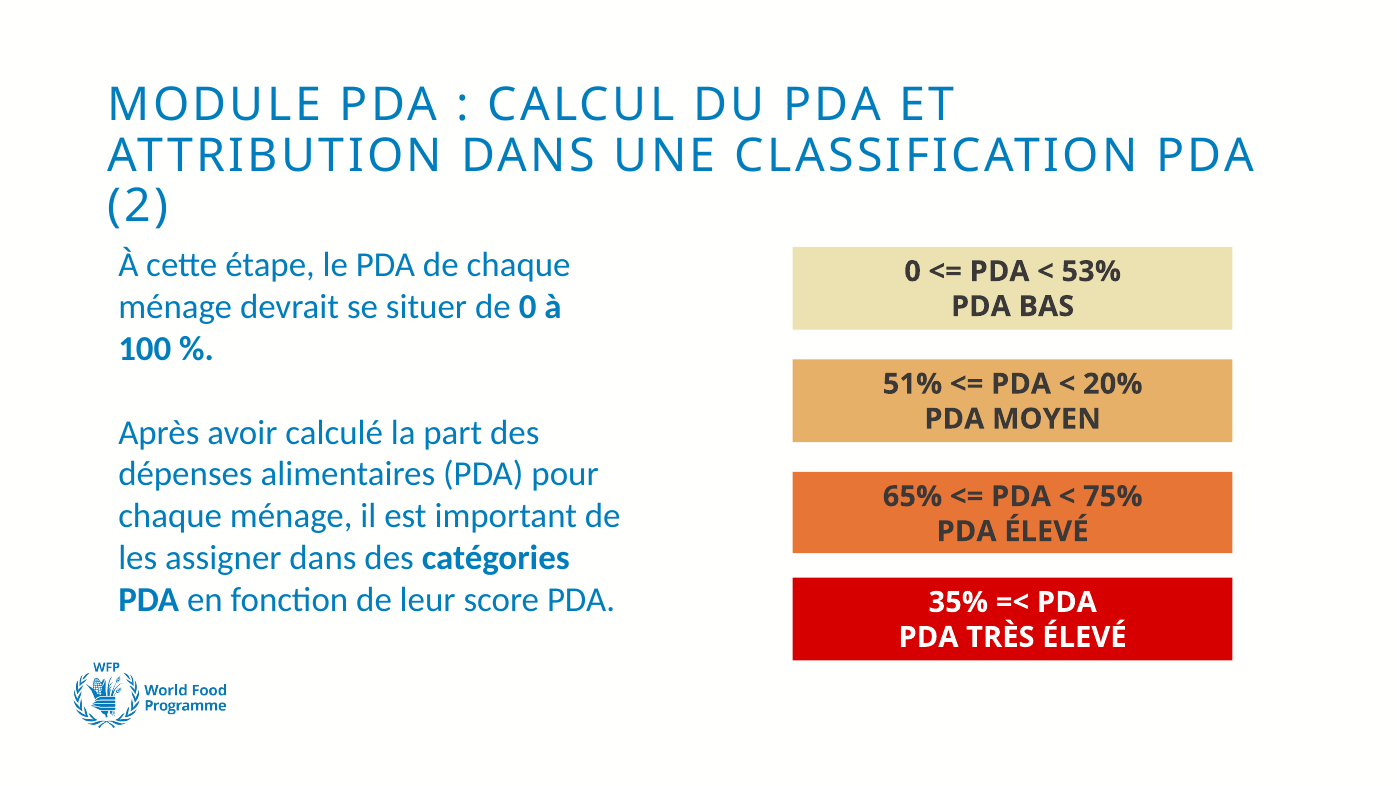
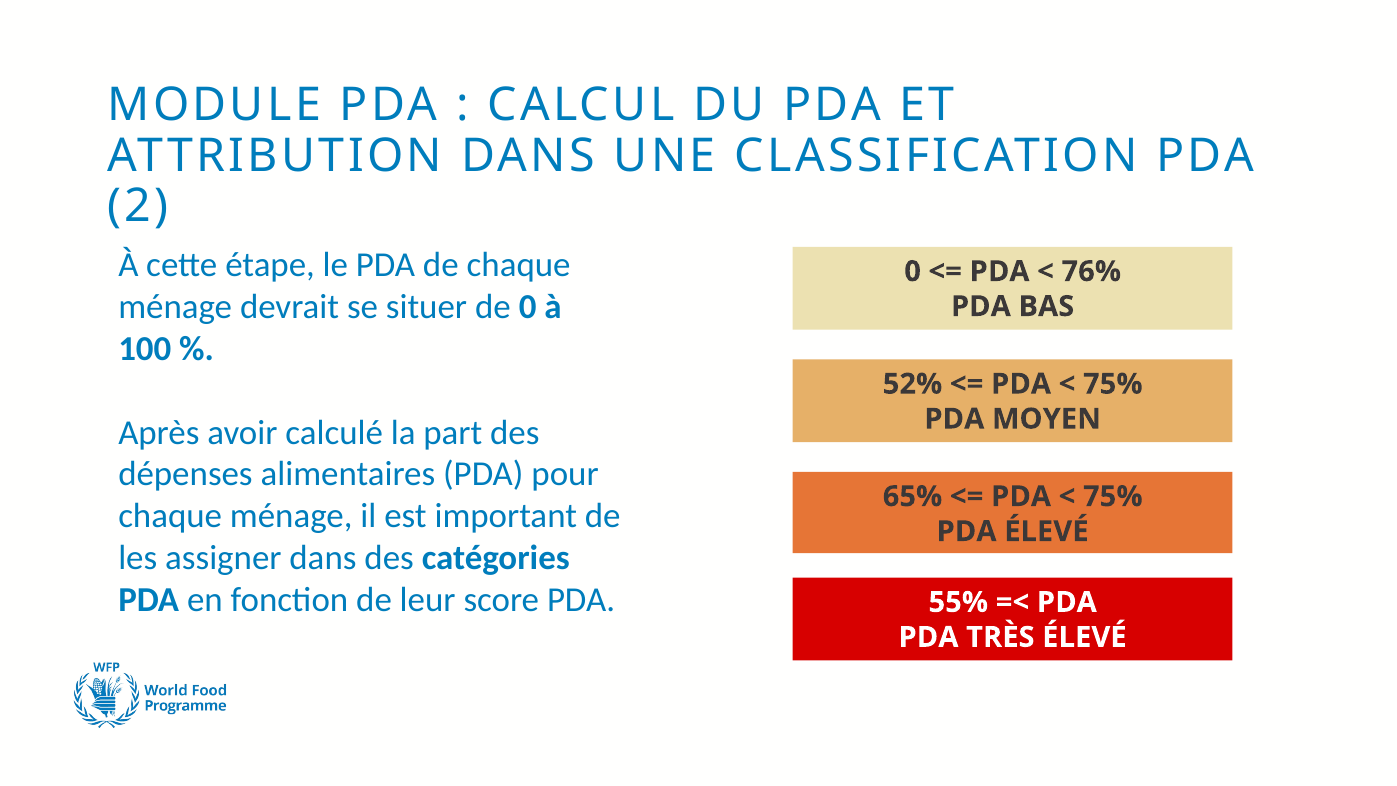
53%: 53% -> 76% (1091, 271)
51%: 51% -> 52% (913, 384)
20%: 20% -> 75% (1113, 384)
35%: 35% -> 55% (958, 602)
